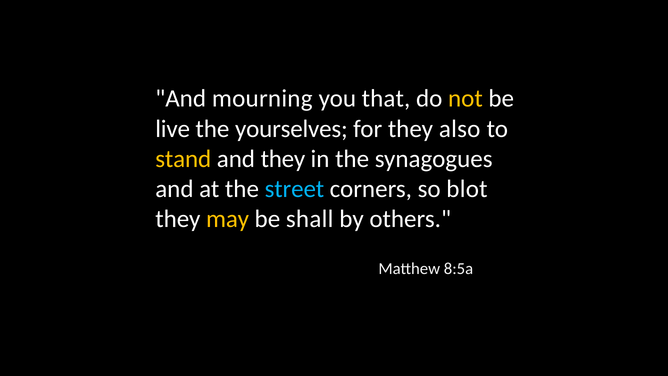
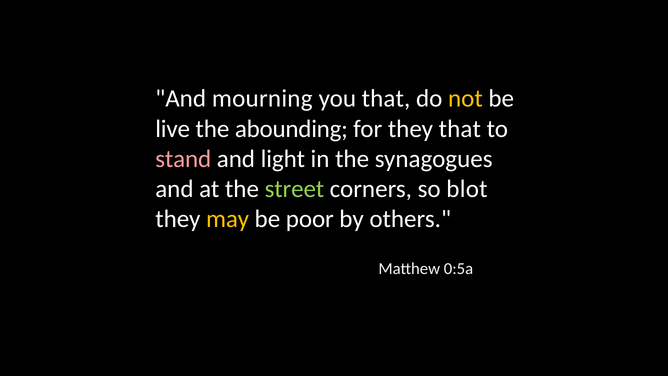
yourselves: yourselves -> abounding (291, 129)
they also: also -> that (460, 129)
stand colour: yellow -> pink (183, 159)
and they: they -> light (283, 159)
street colour: light blue -> light green (294, 189)
shall: shall -> poor (310, 219)
8:5a: 8:5a -> 0:5a (459, 268)
